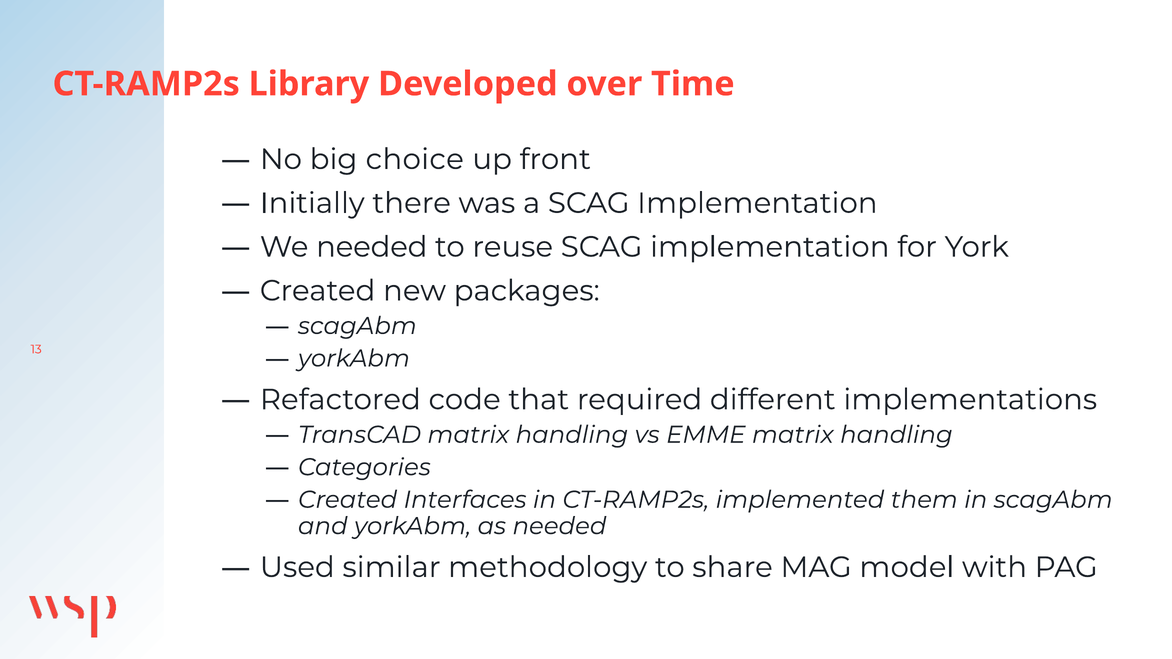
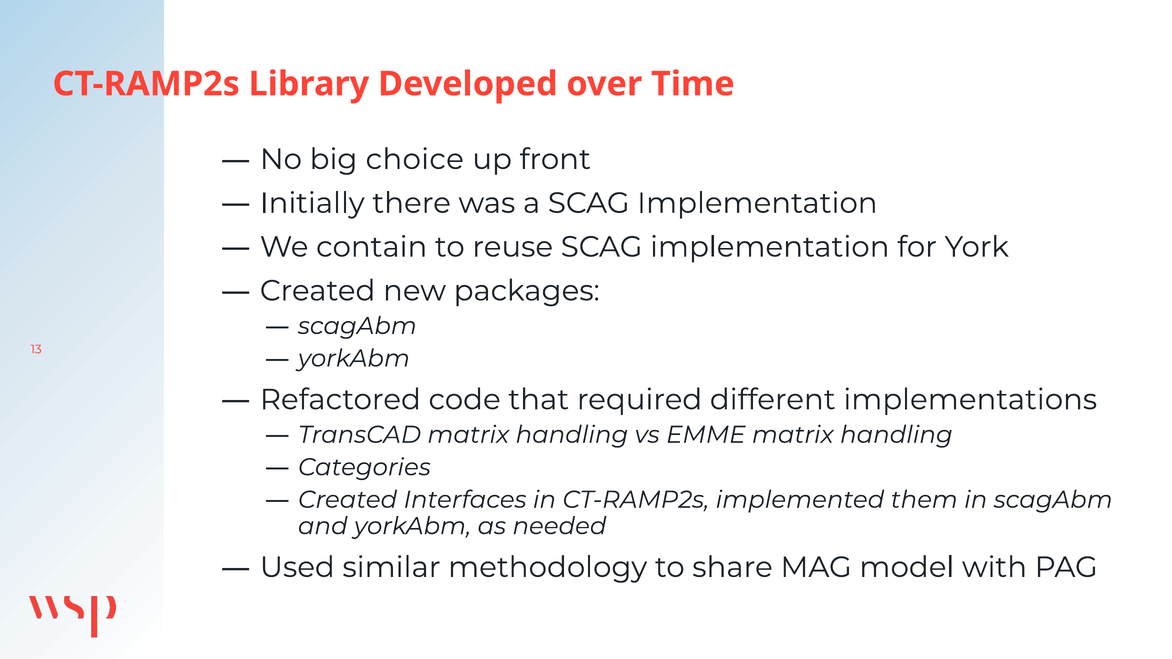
We needed: needed -> contain (372, 247)
